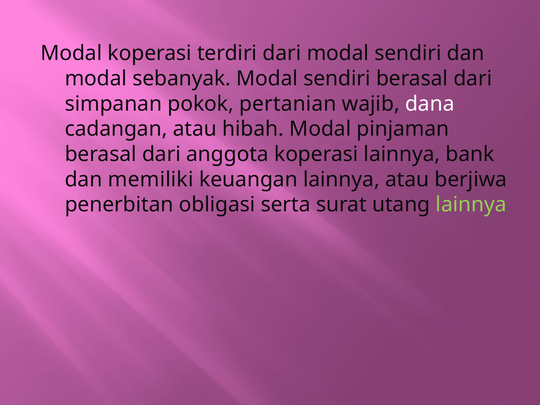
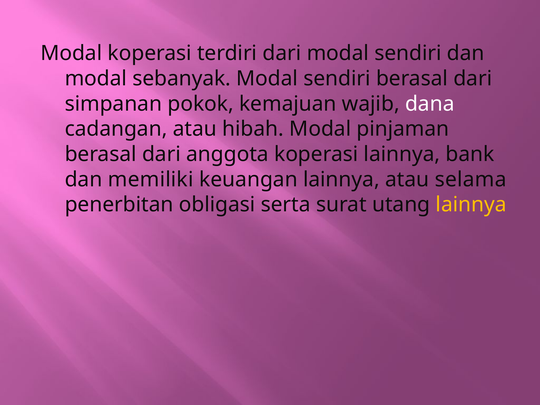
pertanian: pertanian -> kemajuan (288, 104)
berjiwa: berjiwa -> selama (471, 179)
lainnya colour: light green -> yellow (471, 205)
